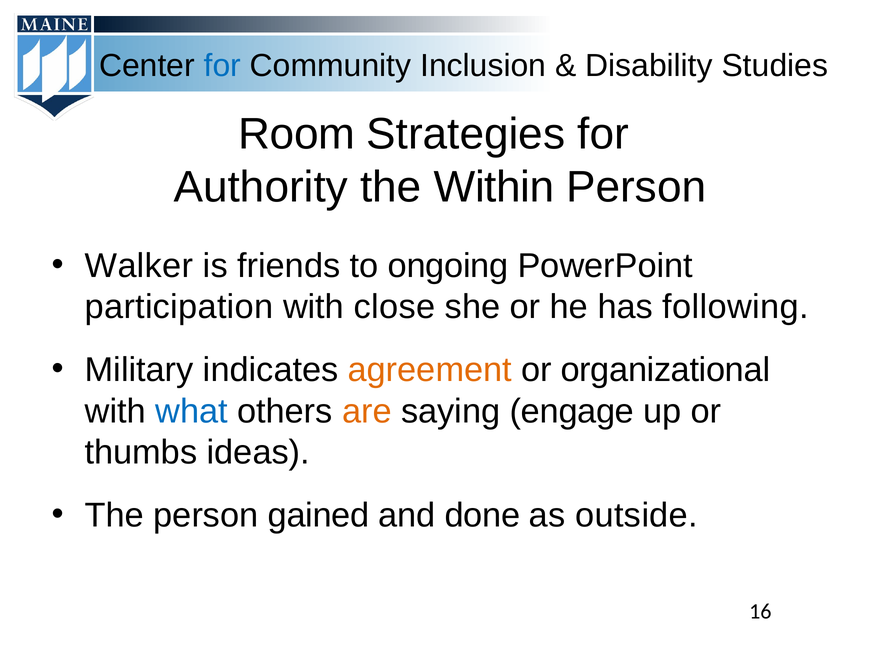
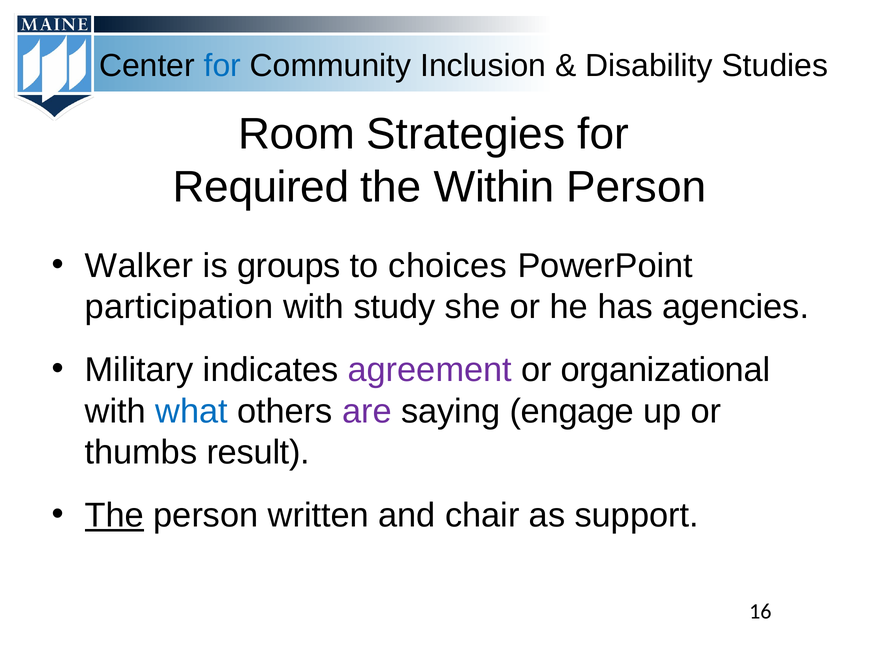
Authority: Authority -> Required (261, 187)
friends: friends -> groups (289, 266)
ongoing: ongoing -> choices (448, 266)
close: close -> study (395, 307)
following: following -> agencies (736, 307)
agreement colour: orange -> purple (430, 370)
are colour: orange -> purple (367, 411)
ideas: ideas -> result (258, 453)
The underline: none -> present (114, 515)
gained: gained -> written (318, 515)
done: done -> chair (482, 515)
outside: outside -> support (637, 515)
